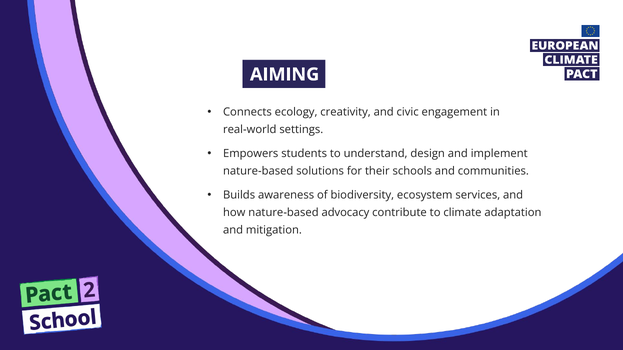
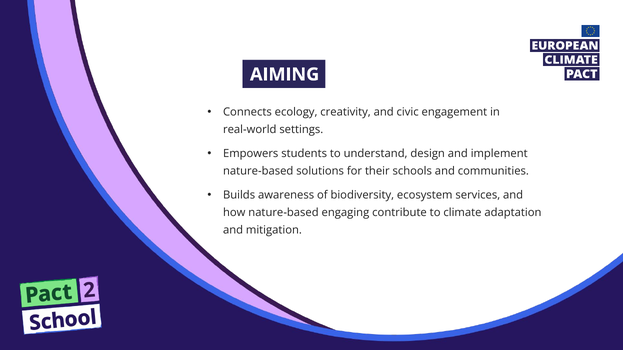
advocacy: advocacy -> engaging (345, 213)
